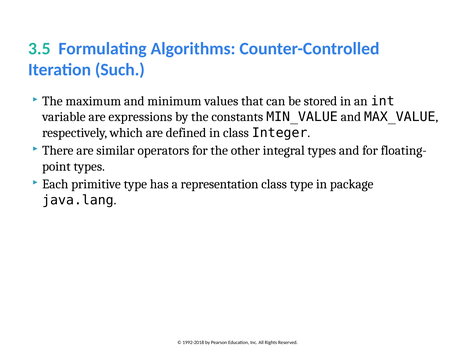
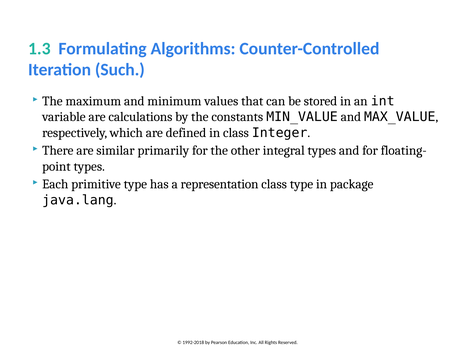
3.5: 3.5 -> 1.3 (39, 48)
expressions: expressions -> calculations (140, 117)
operators: operators -> primarily (163, 150)
